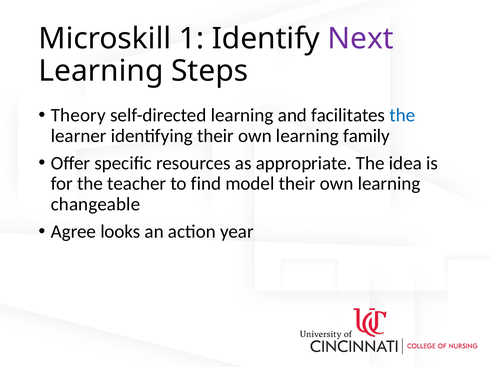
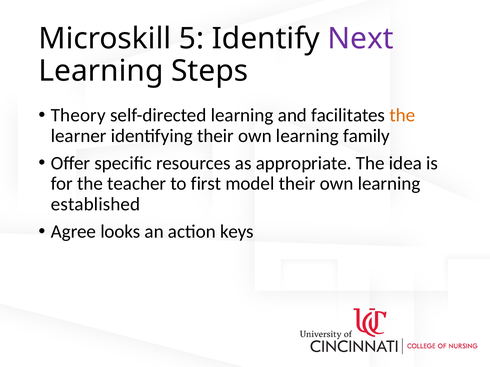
1: 1 -> 5 (191, 39)
the colour: blue -> orange (402, 115)
find: find -> first (206, 184)
changeable: changeable -> established (95, 204)
year: year -> keys (237, 232)
